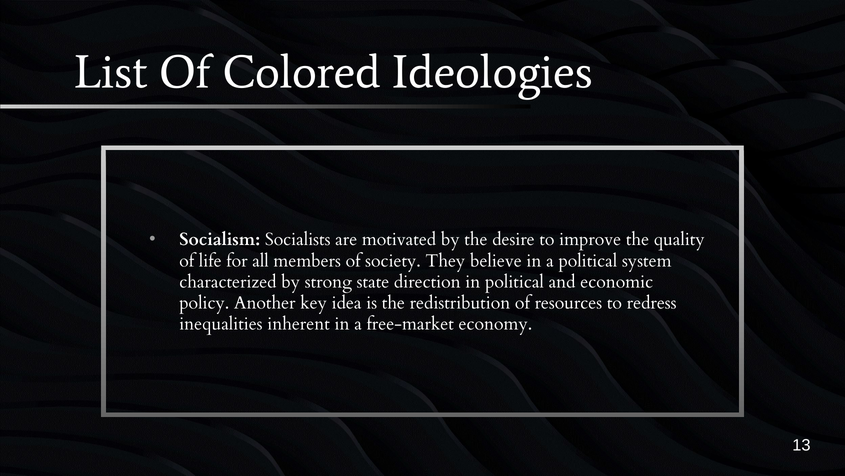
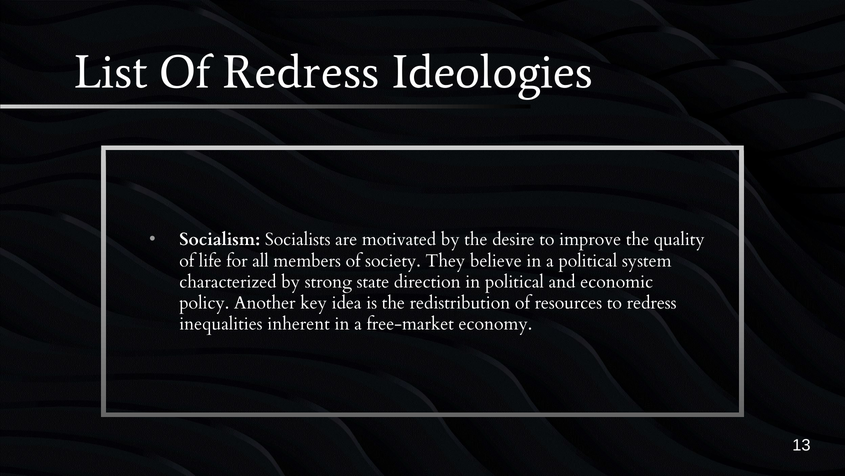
Of Colored: Colored -> Redress (301, 72)
